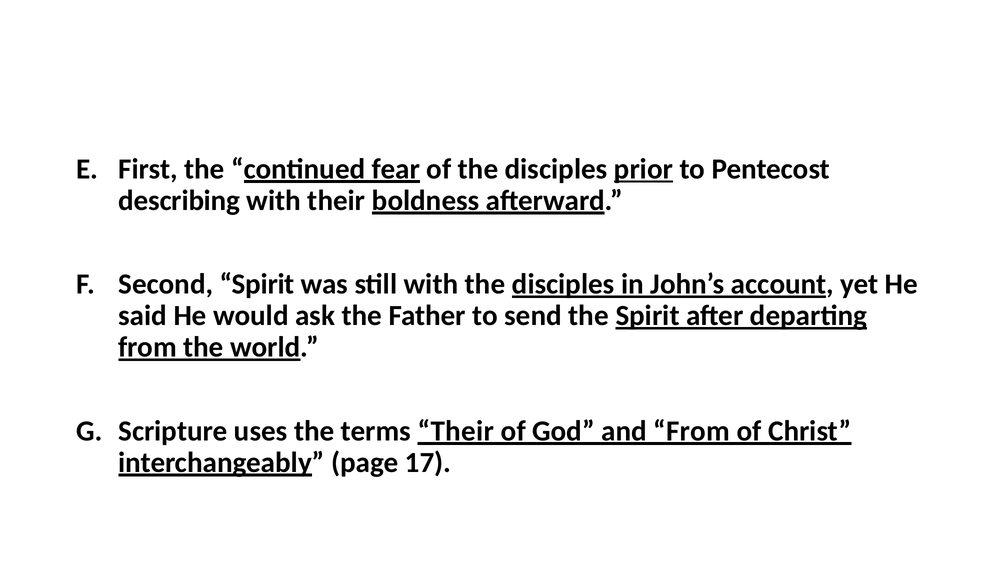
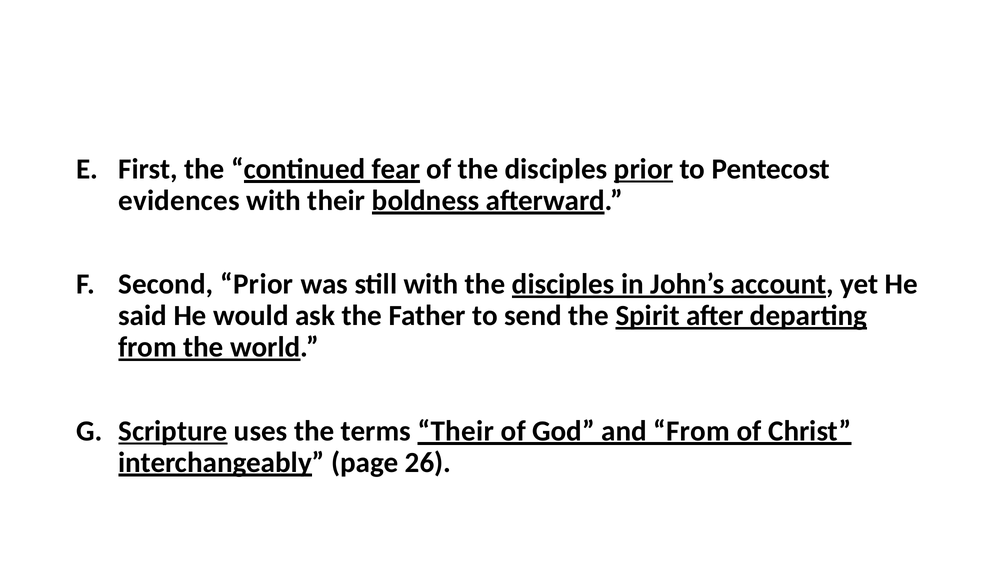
describing: describing -> evidences (179, 200)
Second Spirit: Spirit -> Prior (257, 284)
Scripture underline: none -> present (173, 431)
17: 17 -> 26 (428, 462)
